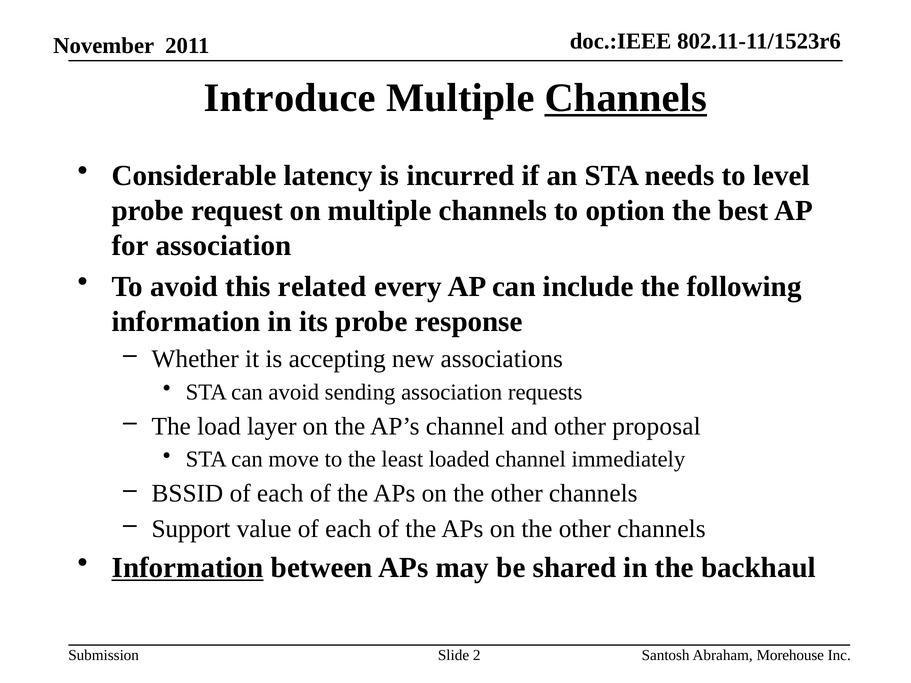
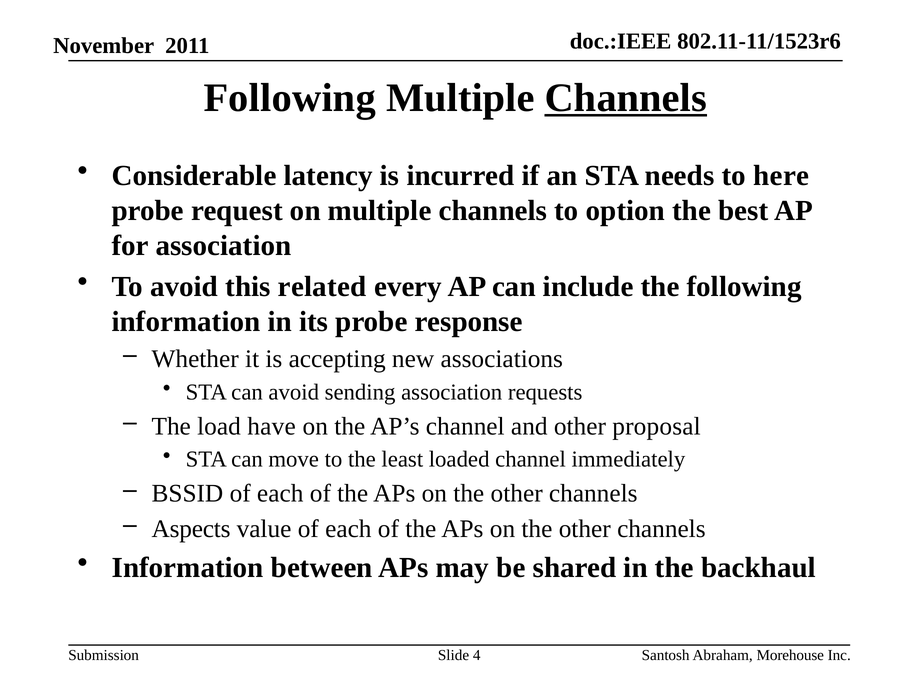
Introduce: Introduce -> Following (290, 98)
level: level -> here (781, 176)
layer: layer -> have (272, 426)
Support: Support -> Aspects (191, 529)
Information underline: present -> none (188, 568)
2: 2 -> 4 (477, 655)
